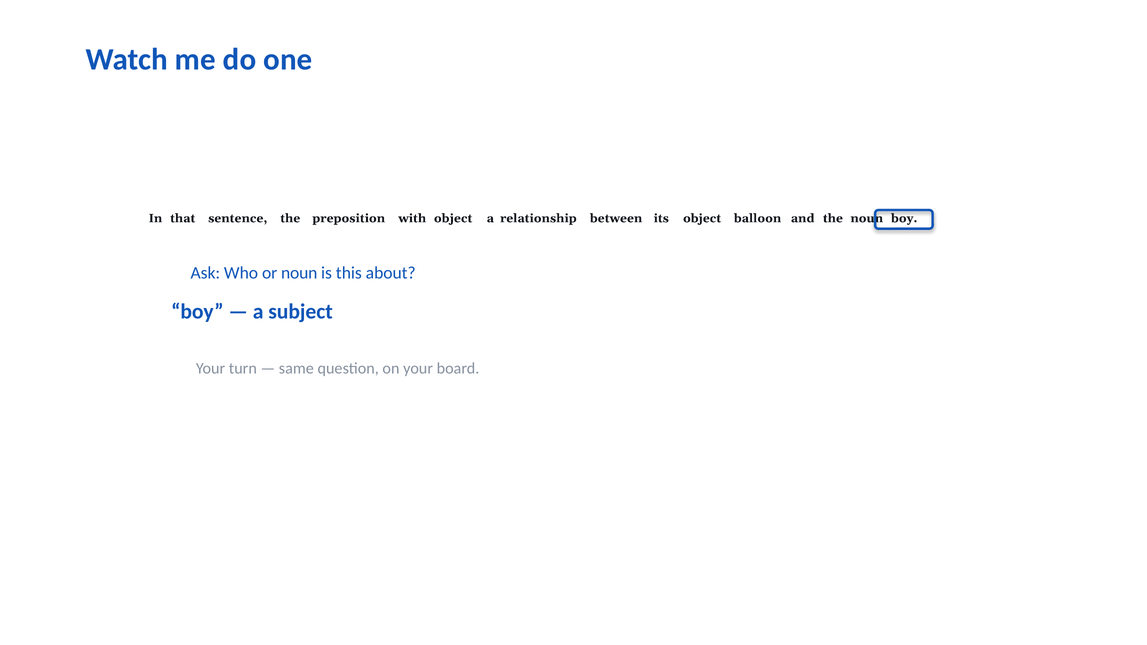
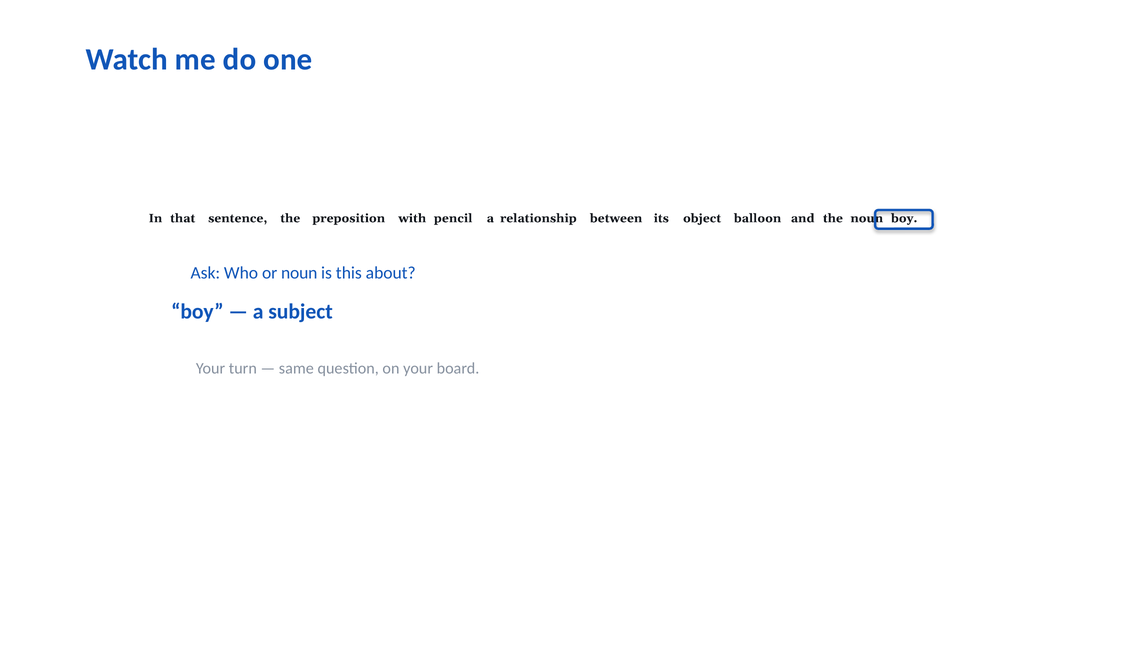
with object: object -> pencil (453, 218)
